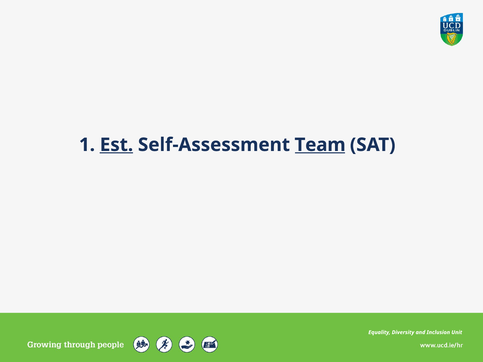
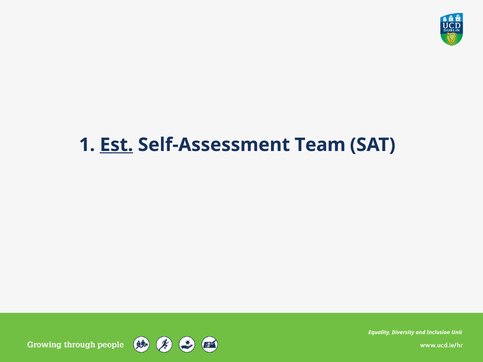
Team underline: present -> none (320, 145)
